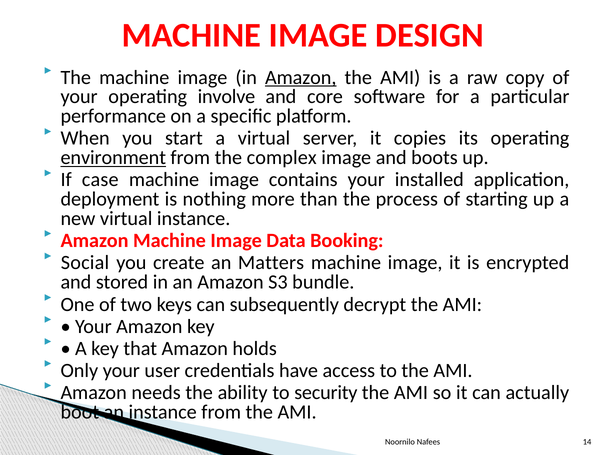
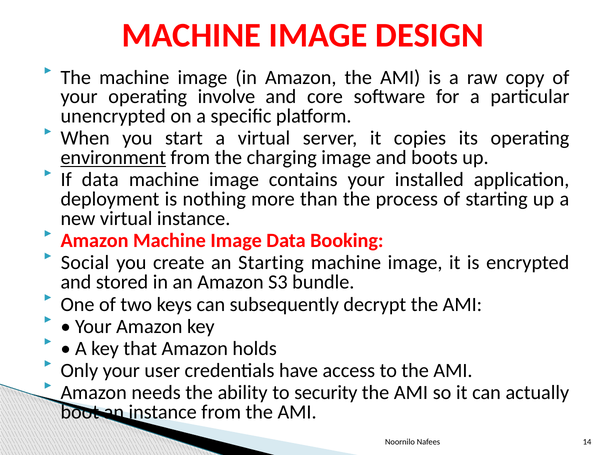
Amazon underline: present -> none (301, 77)
performance: performance -> unencrypted (113, 116)
complex: complex -> charging (282, 158)
If case: case -> data (100, 180)
an Matters: Matters -> Starting (271, 263)
